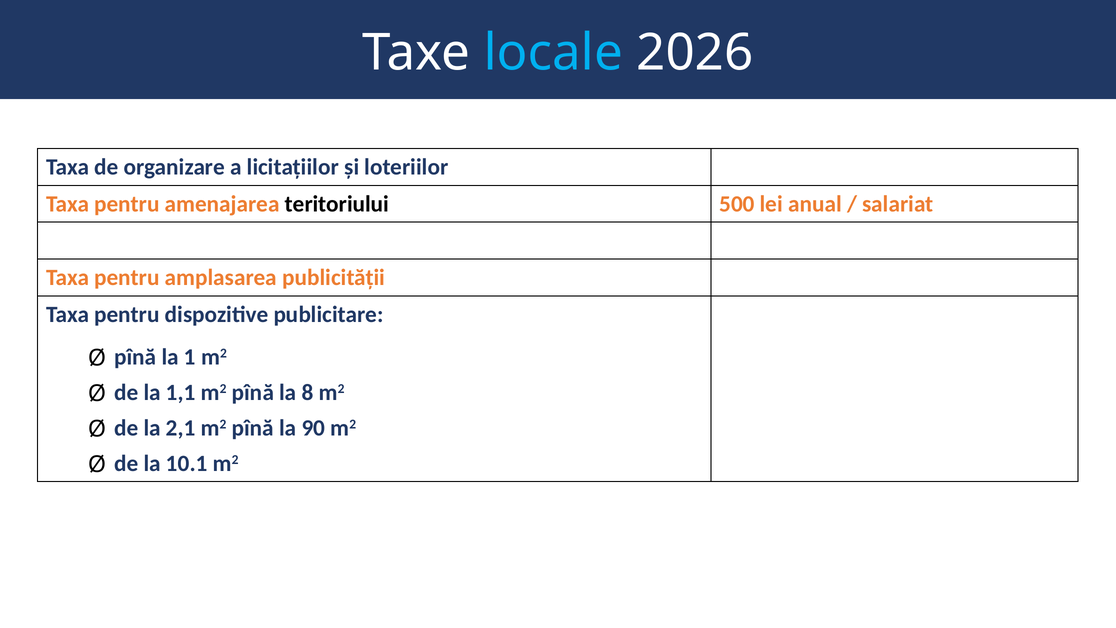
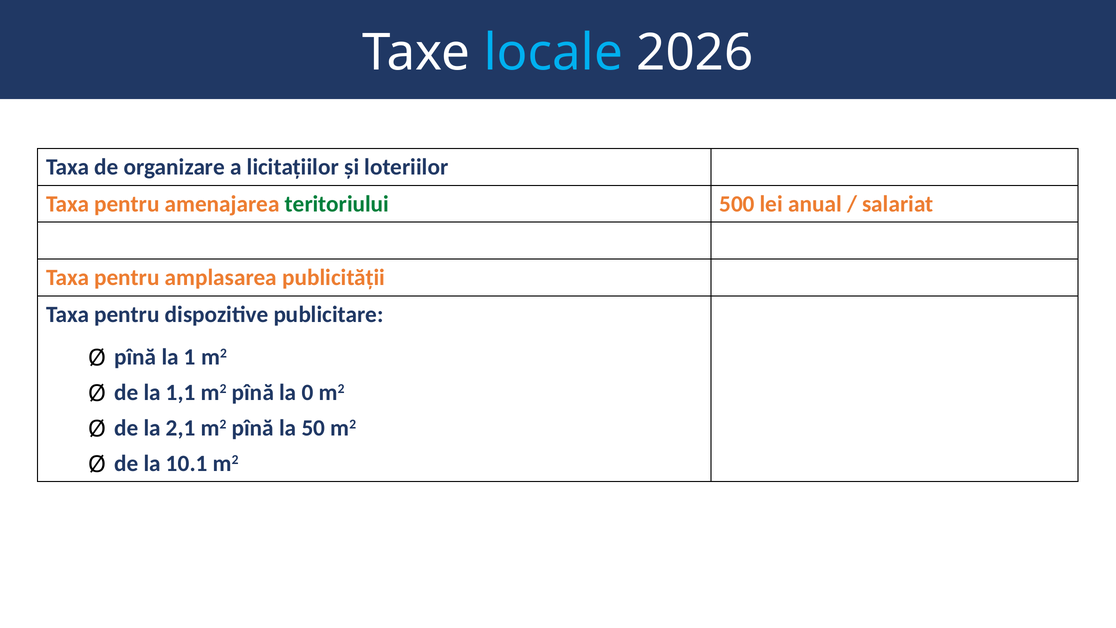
teritoriului colour: black -> green (337, 204)
8: 8 -> 0 (308, 392)
90: 90 -> 50 (313, 428)
